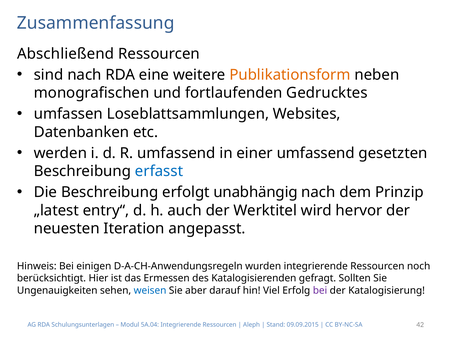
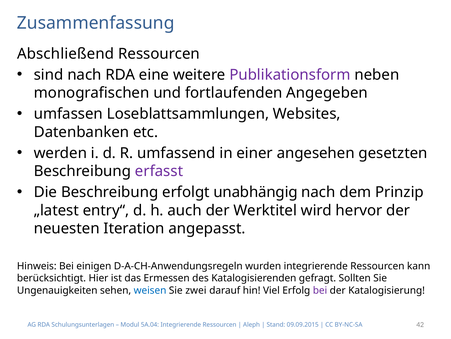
Publikationsform colour: orange -> purple (290, 75)
Gedrucktes: Gedrucktes -> Angegeben (327, 93)
einer umfassend: umfassend -> angesehen (316, 153)
erfasst colour: blue -> purple (159, 171)
noch: noch -> kann (419, 266)
aber: aber -> zwei (196, 290)
